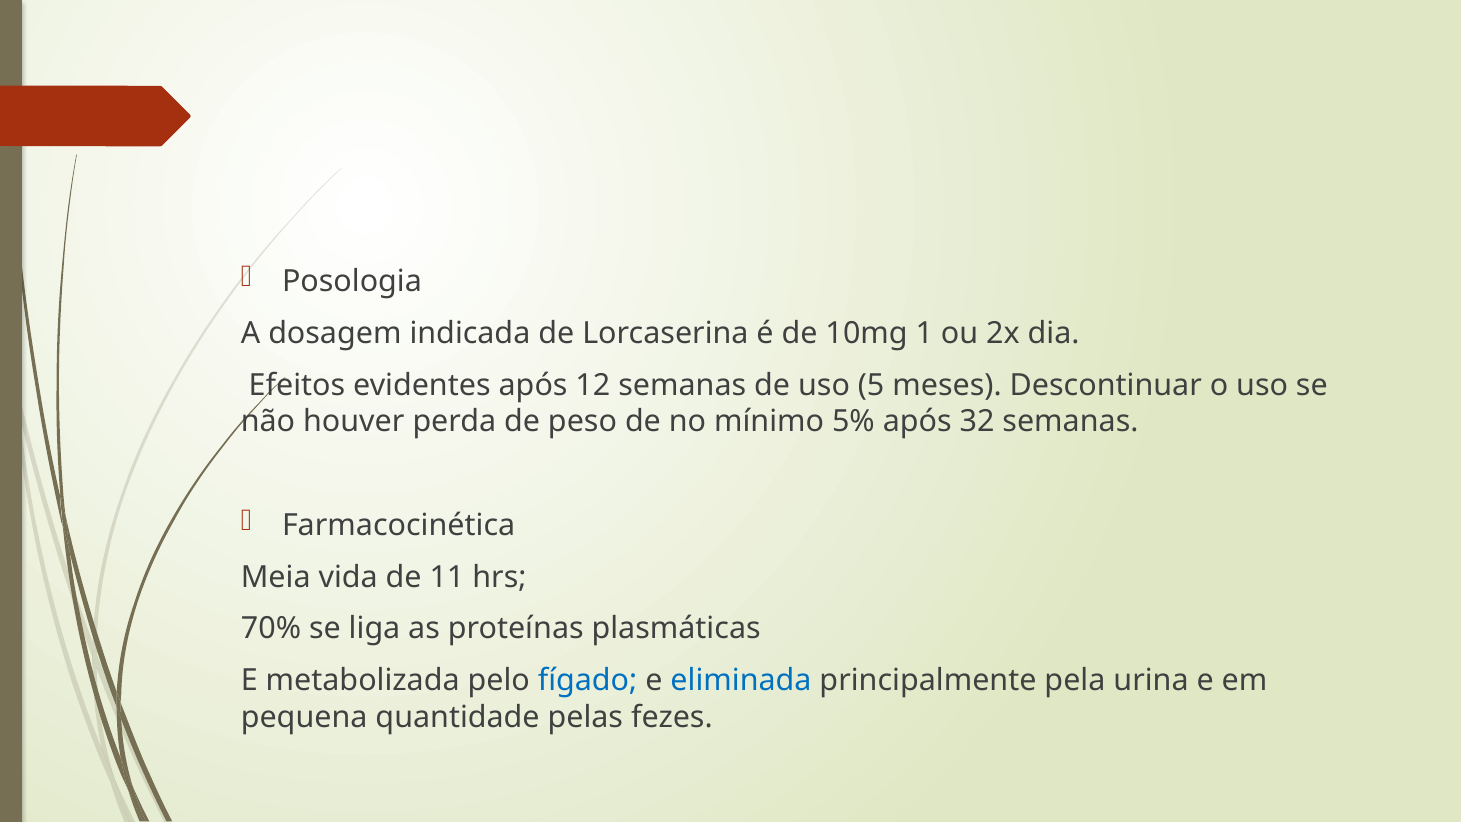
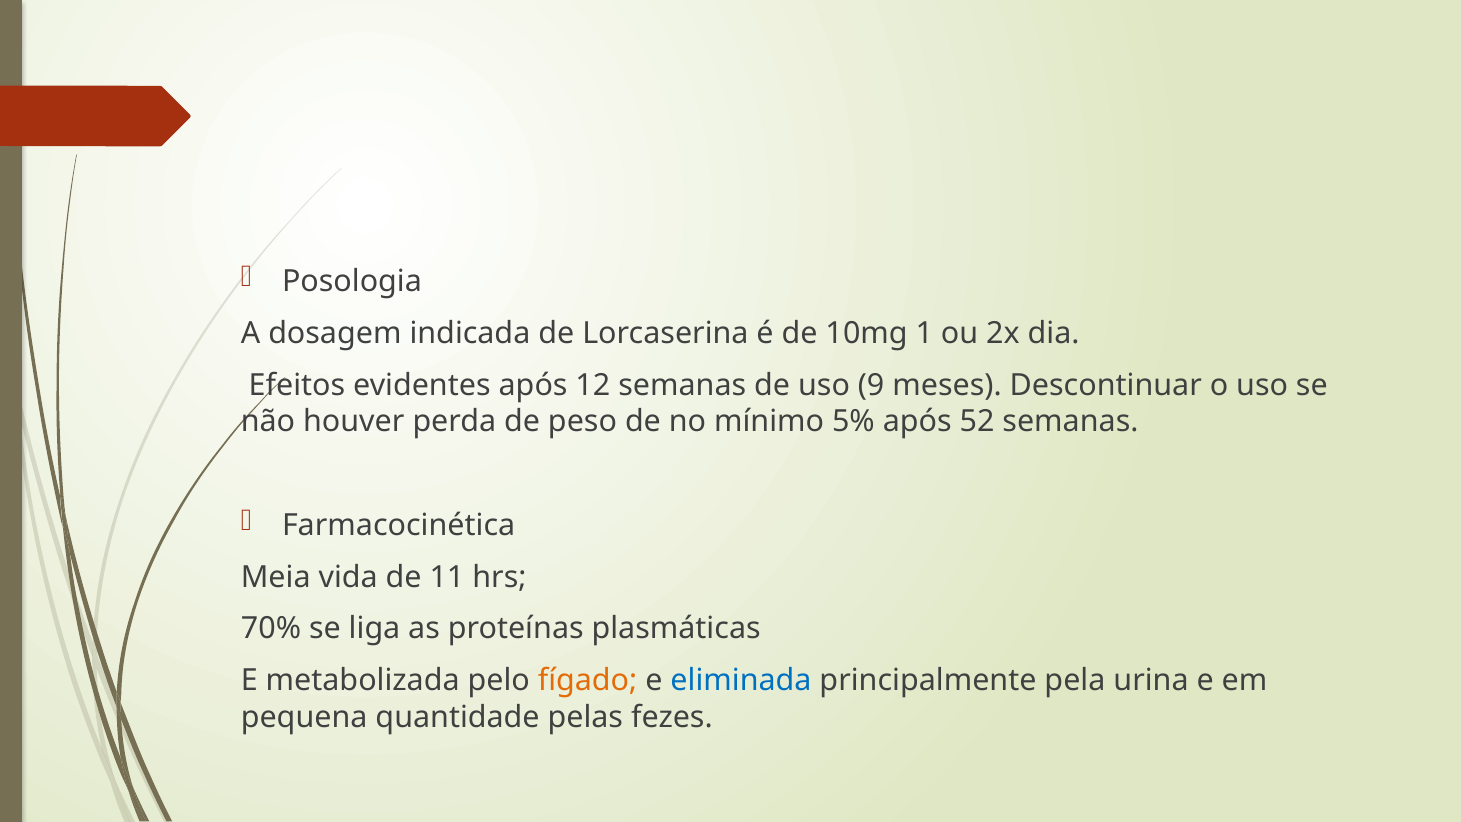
5: 5 -> 9 (871, 385)
32: 32 -> 52 (977, 422)
fígado colour: blue -> orange (588, 680)
